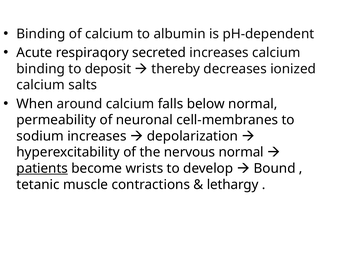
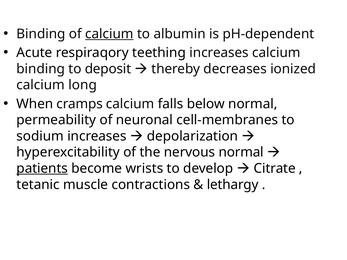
calcium underline: none -> present (109, 34)
secreted: secreted -> teething (159, 53)
salts: salts -> long (83, 85)
around: around -> cramps (80, 104)
Bound: Bound -> Citrate (275, 169)
